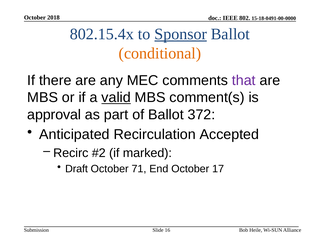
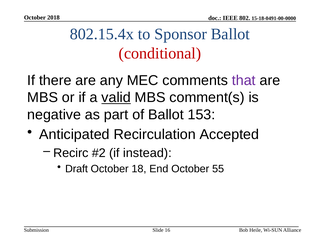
Sponsor underline: present -> none (181, 34)
conditional colour: orange -> red (160, 53)
approval: approval -> negative (54, 115)
372: 372 -> 153 (201, 115)
marked: marked -> instead (147, 153)
71: 71 -> 18 (139, 169)
17: 17 -> 55 (218, 169)
